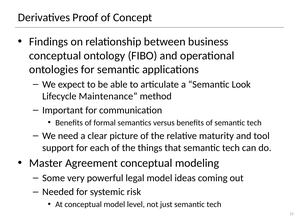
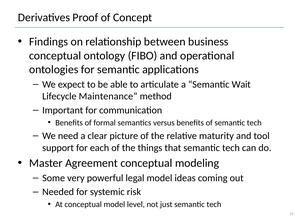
Look: Look -> Wait (241, 84)
